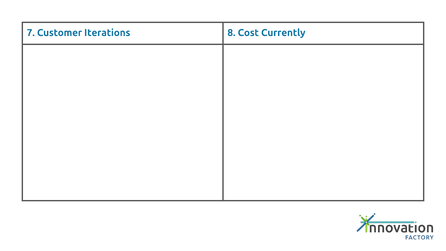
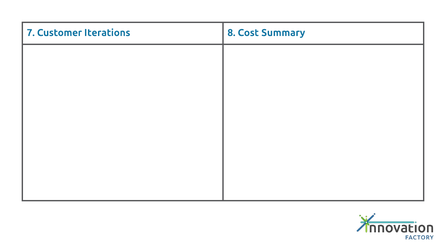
Currently: Currently -> Summary (283, 33)
